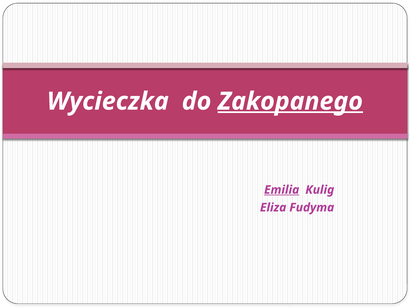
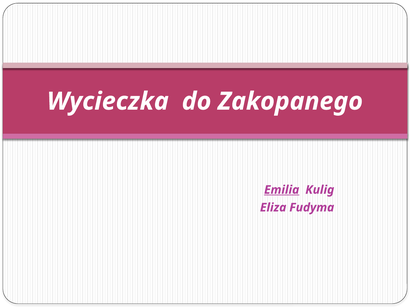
Zakopanego underline: present -> none (290, 101)
